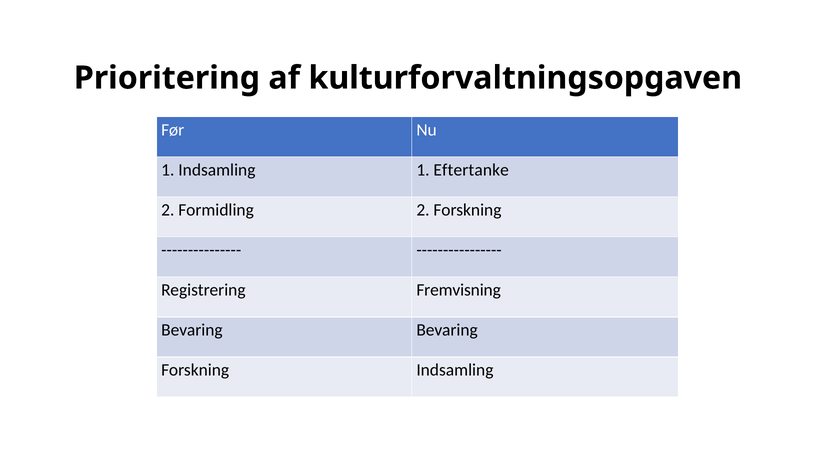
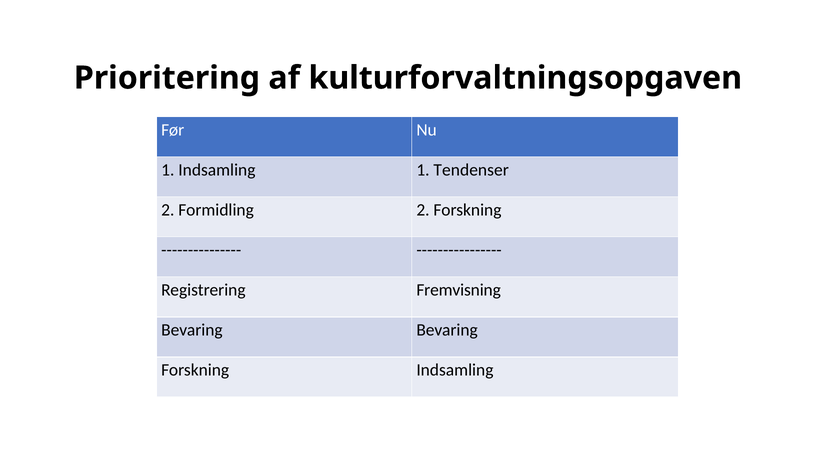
Eftertanke: Eftertanke -> Tendenser (471, 170)
